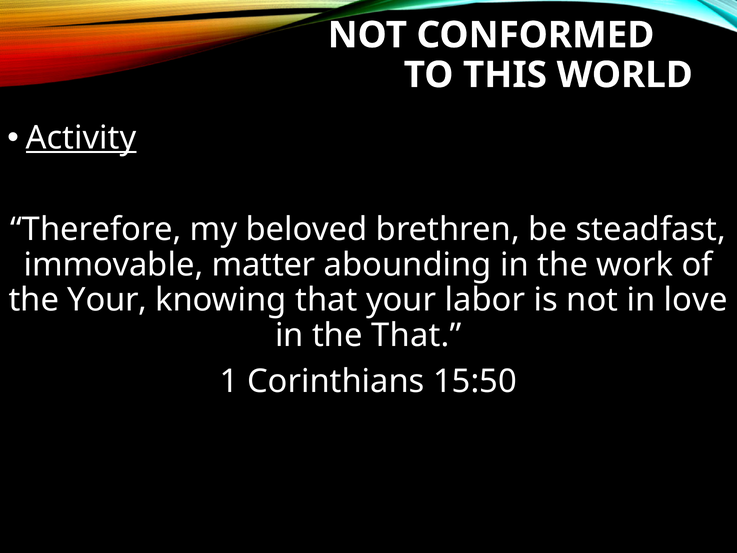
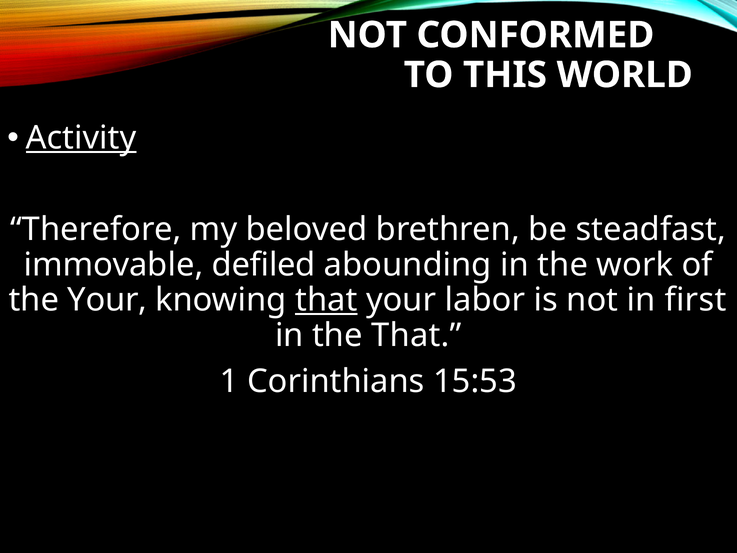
matter: matter -> defiled (264, 265)
that underline: none -> present (326, 300)
love: love -> first (696, 300)
15:50: 15:50 -> 15:53 (475, 381)
